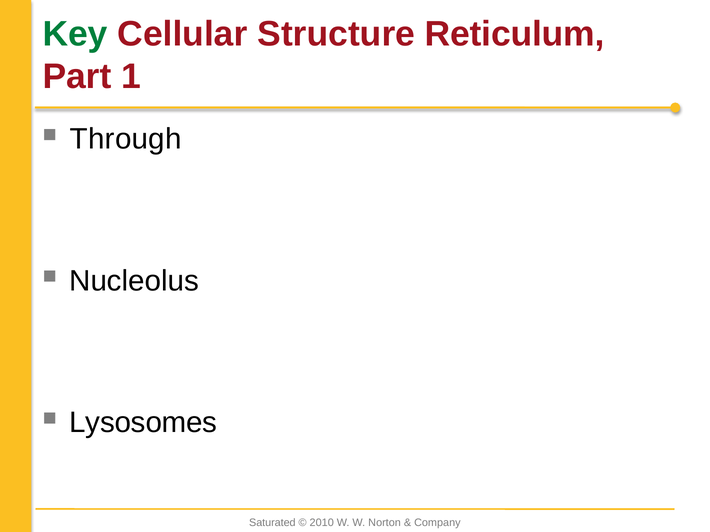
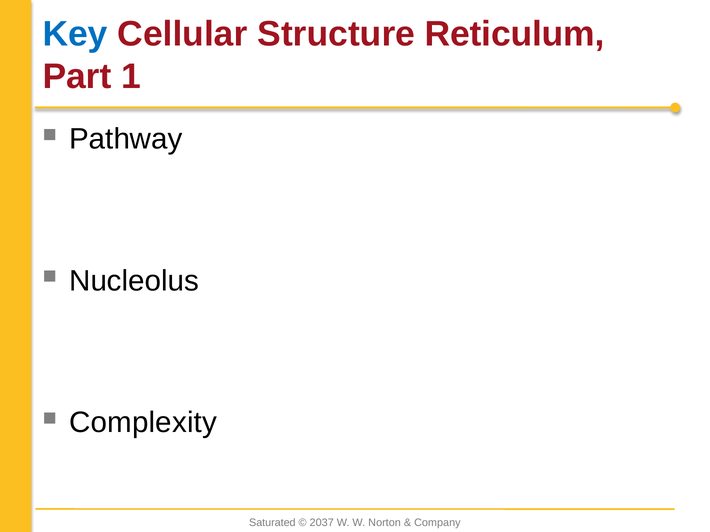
Key colour: green -> blue (75, 34)
Through: Through -> Pathway (126, 139)
Lysosomes: Lysosomes -> Complexity (143, 423)
2010: 2010 -> 2037 (322, 523)
